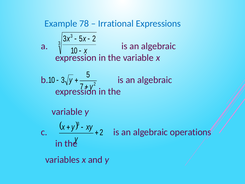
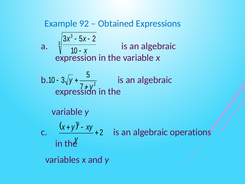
78: 78 -> 92 (84, 24)
Irrational: Irrational -> Obtained (116, 24)
